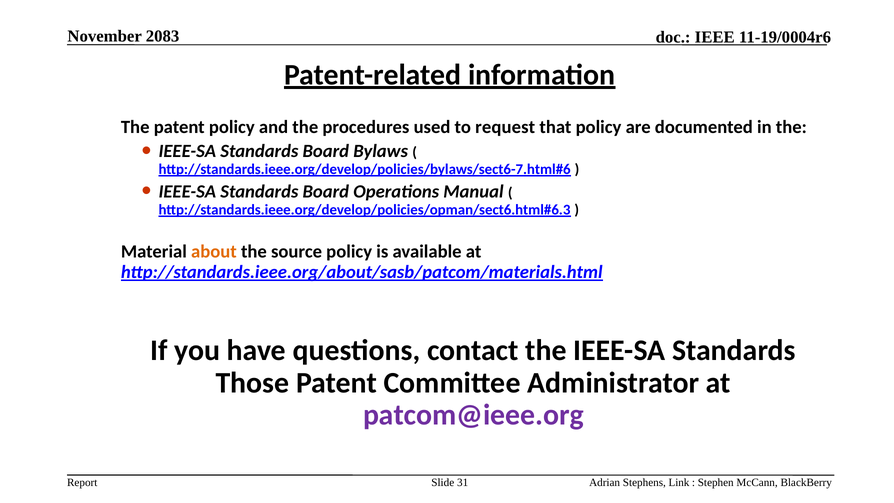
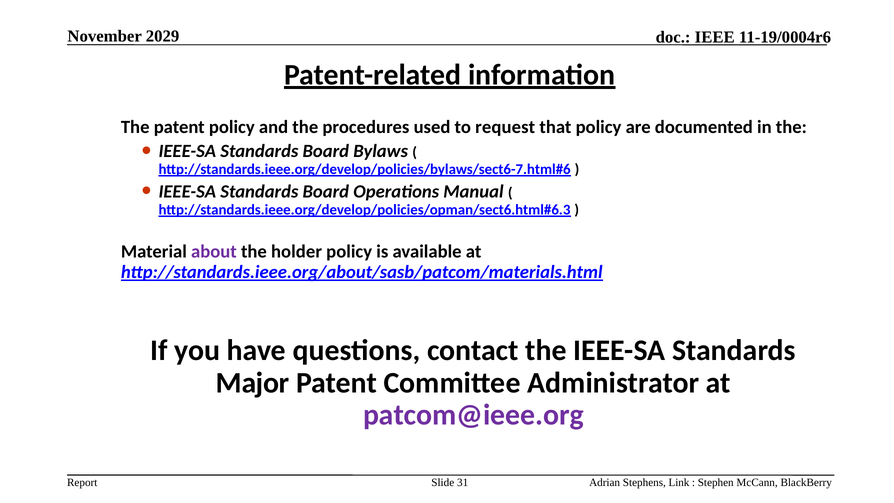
2083: 2083 -> 2029 (163, 36)
about colour: orange -> purple (214, 252)
source: source -> holder (297, 252)
Those: Those -> Major (253, 383)
